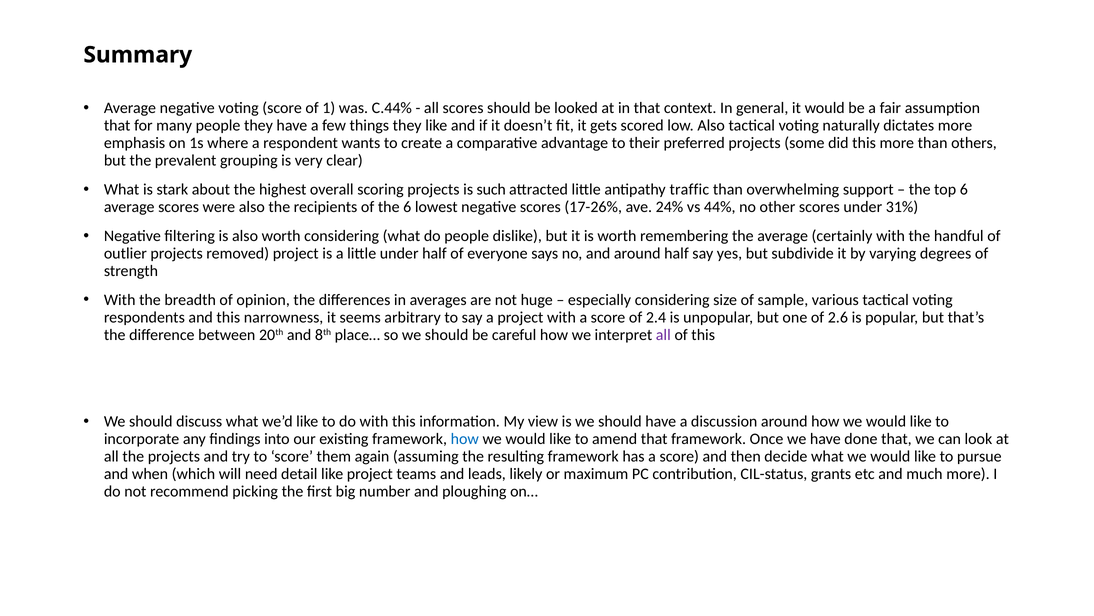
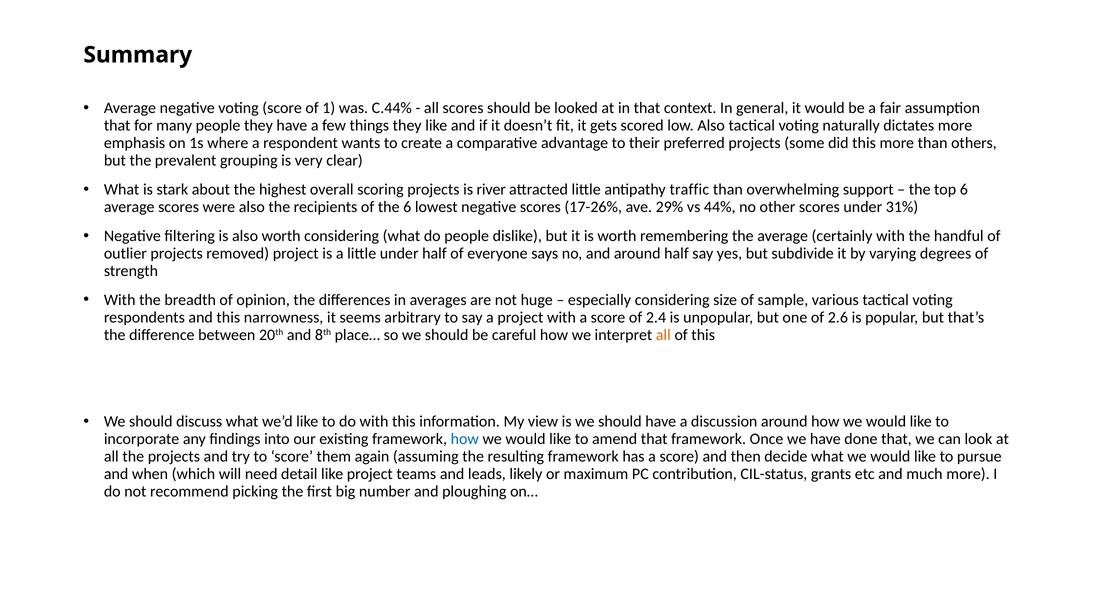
such: such -> river (491, 189)
24%: 24% -> 29% (669, 207)
all colour: purple -> orange (663, 334)
